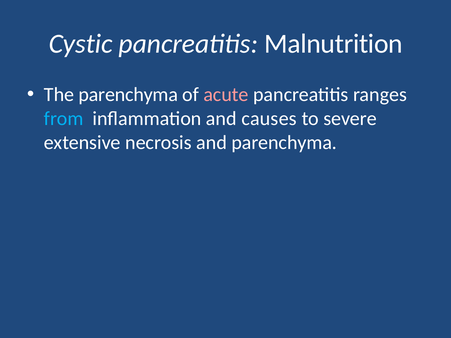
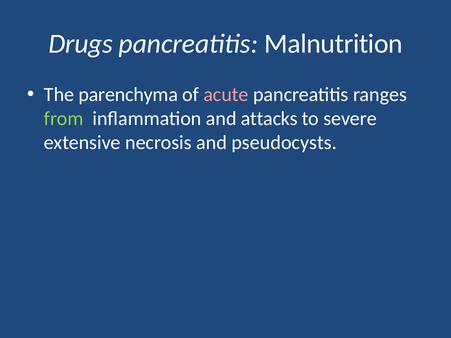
Cystic: Cystic -> Drugs (81, 44)
from colour: light blue -> light green (64, 119)
causes: causes -> attacks (269, 119)
and parenchyma: parenchyma -> pseudocysts (284, 143)
